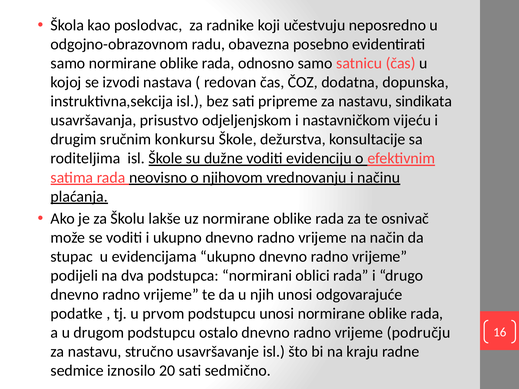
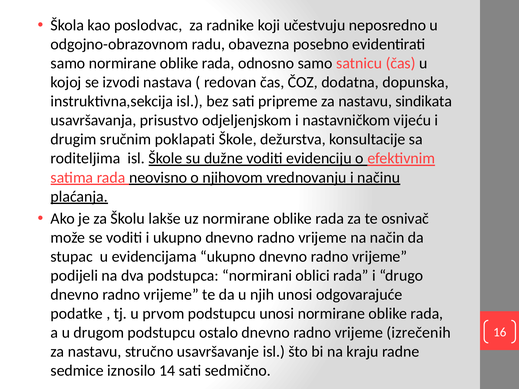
konkursu: konkursu -> poklapati (185, 140)
području: području -> izrečenih (419, 333)
20: 20 -> 14 (167, 371)
